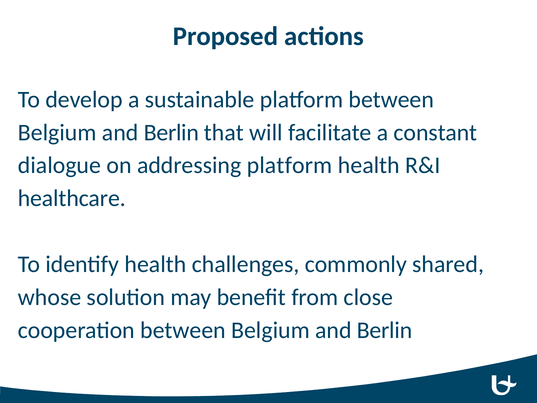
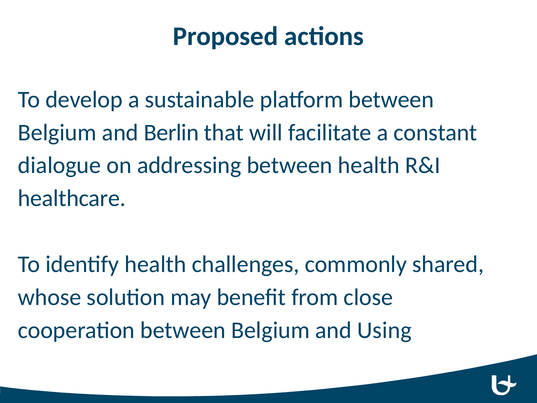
addressing platform: platform -> between (290, 165)
Berlin: Berlin -> Using (384, 330)
